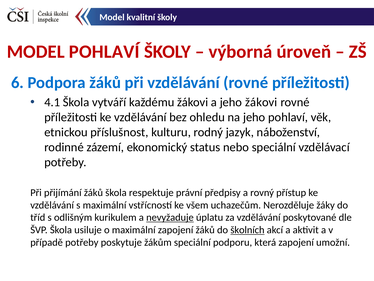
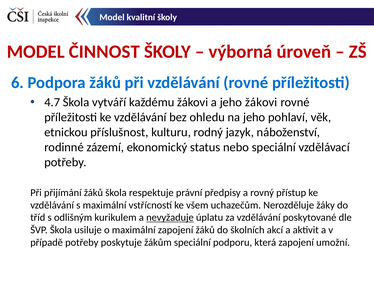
MODEL POHLAVÍ: POHLAVÍ -> ČINNOST (104, 52)
4.1: 4.1 -> 4.7 (52, 102)
školních underline: present -> none (247, 230)
